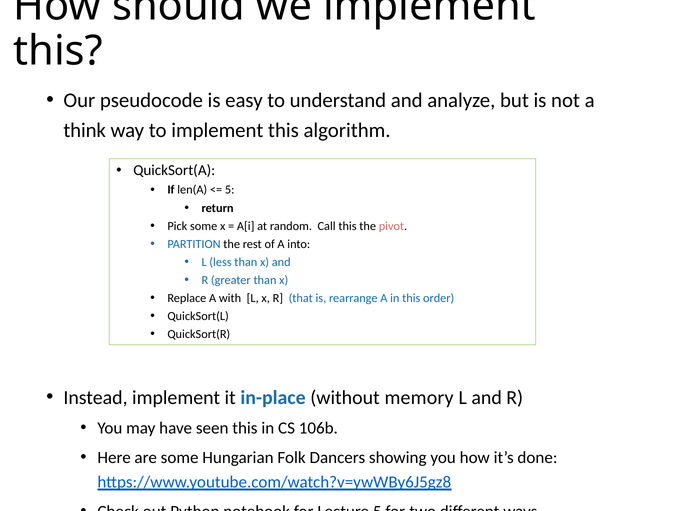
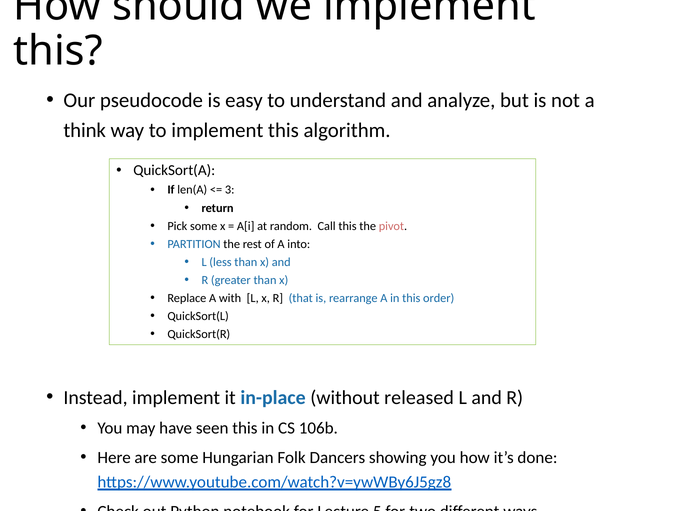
5: 5 -> 3 (230, 190)
memory: memory -> released (419, 398)
